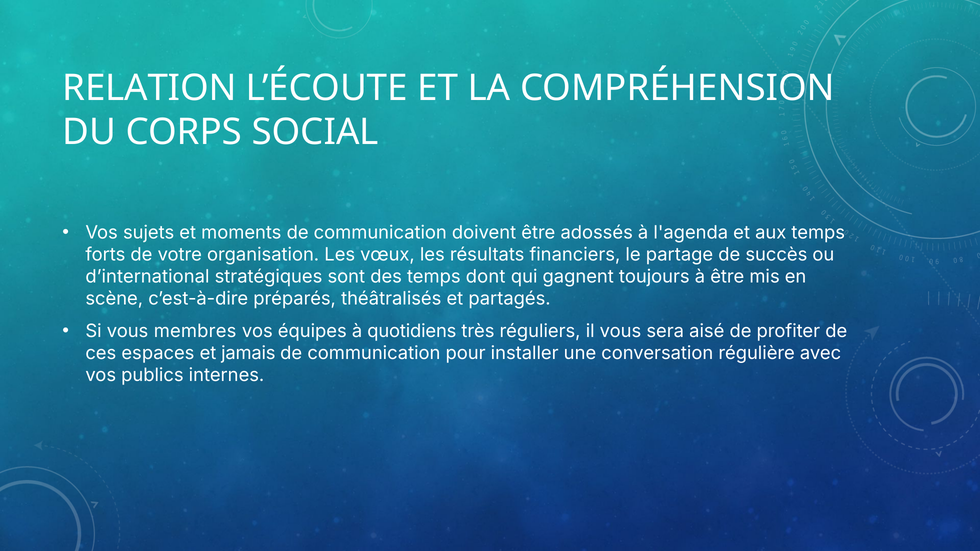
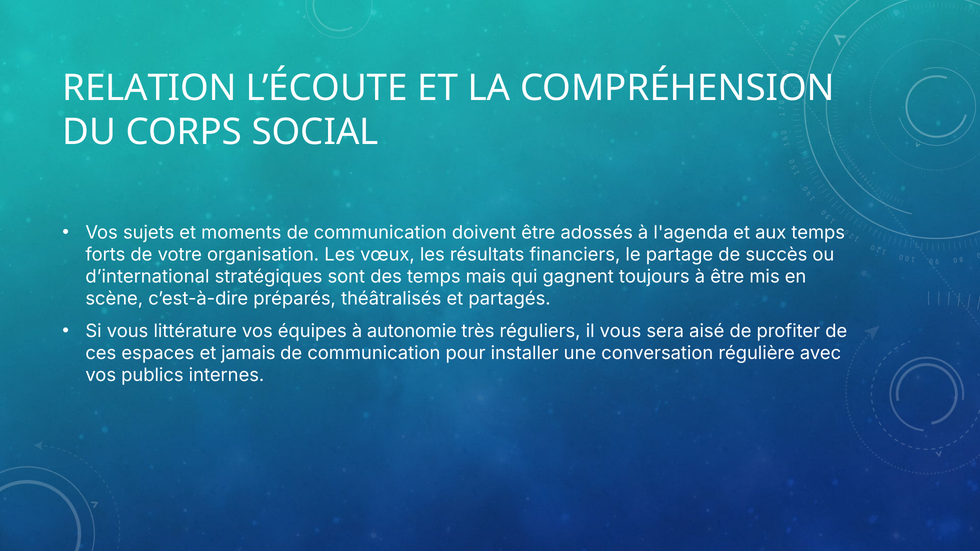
dont: dont -> mais (486, 277)
membres: membres -> littérature (195, 331)
quotidiens: quotidiens -> autonomie (412, 331)
